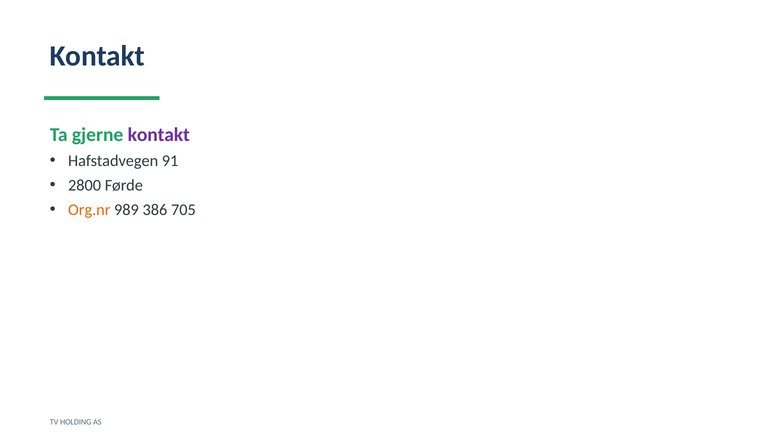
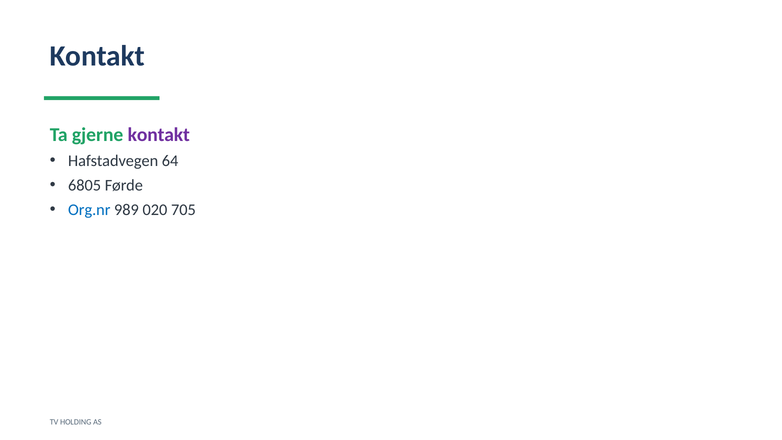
91: 91 -> 64 (170, 161)
2800: 2800 -> 6805 (85, 185)
Org.nr colour: orange -> blue (89, 210)
386: 386 -> 020 (155, 210)
